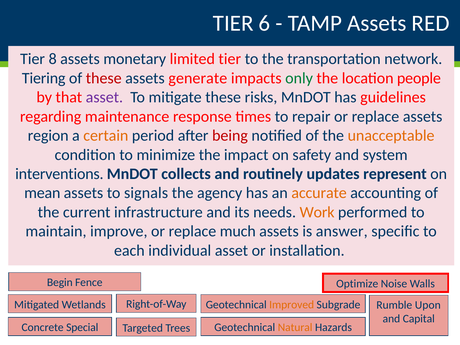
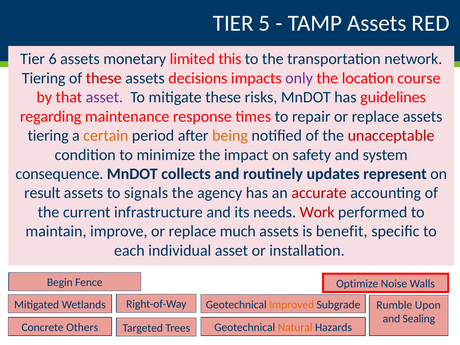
6: 6 -> 5 (264, 23)
8: 8 -> 6 (53, 59)
limited tier: tier -> this (230, 59)
generate: generate -> decisions (198, 78)
only colour: green -> purple (299, 78)
people: people -> course (419, 78)
region: region -> tiering (48, 136)
being colour: red -> orange (230, 136)
unacceptable colour: orange -> red (391, 136)
interventions: interventions -> consequence (59, 174)
mean: mean -> result (42, 193)
accurate colour: orange -> red (319, 193)
Work colour: orange -> red (317, 212)
answer: answer -> benefit (342, 231)
Capital: Capital -> Sealing (419, 319)
Special: Special -> Others (82, 327)
